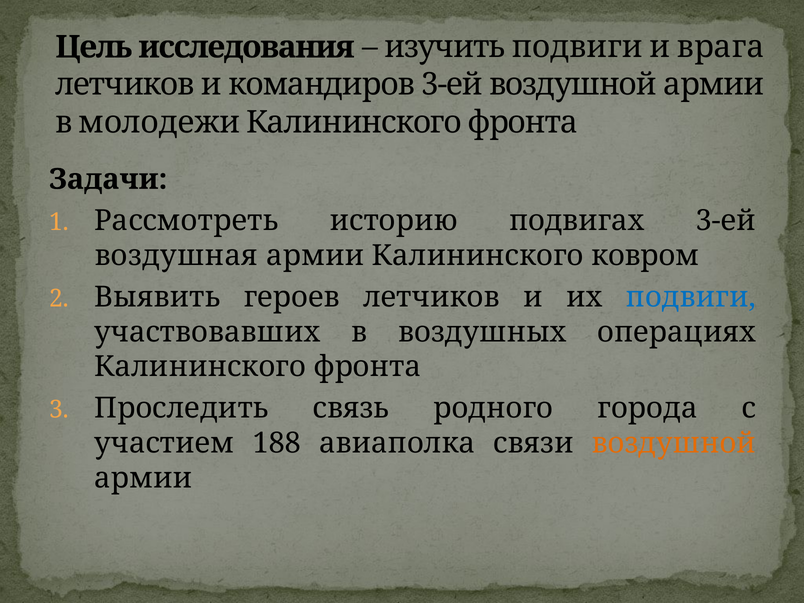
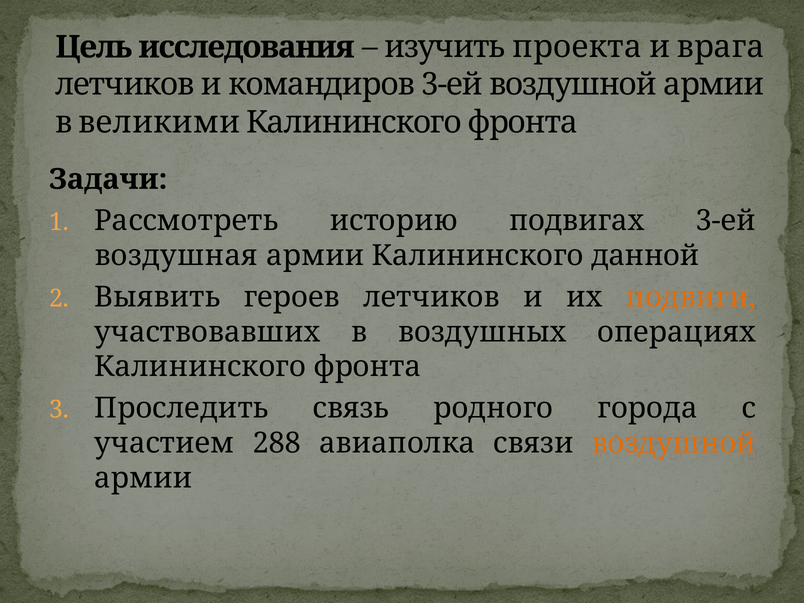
изучить подвиги: подвиги -> проекта (577, 47)
молодежи: молодежи -> великими (159, 122)
ковром: ковром -> данной (645, 256)
подвиги colour: blue -> orange (691, 297)
188: 188 -> 288 (277, 443)
